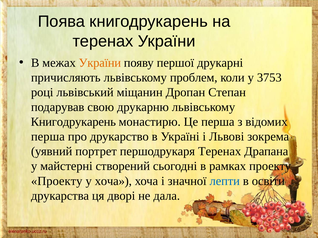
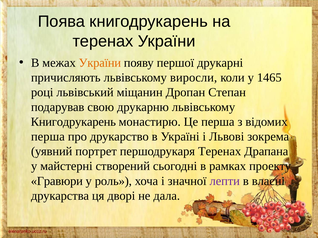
проблем: проблем -> виросли (194, 78)
3753: 3753 -> 1465 (269, 78)
Проекту: Проекту -> Гравюри (57, 181)
у хоча: хоча -> роль (113, 181)
лепти colour: blue -> purple (225, 181)
освіти: освіти -> власні (268, 181)
